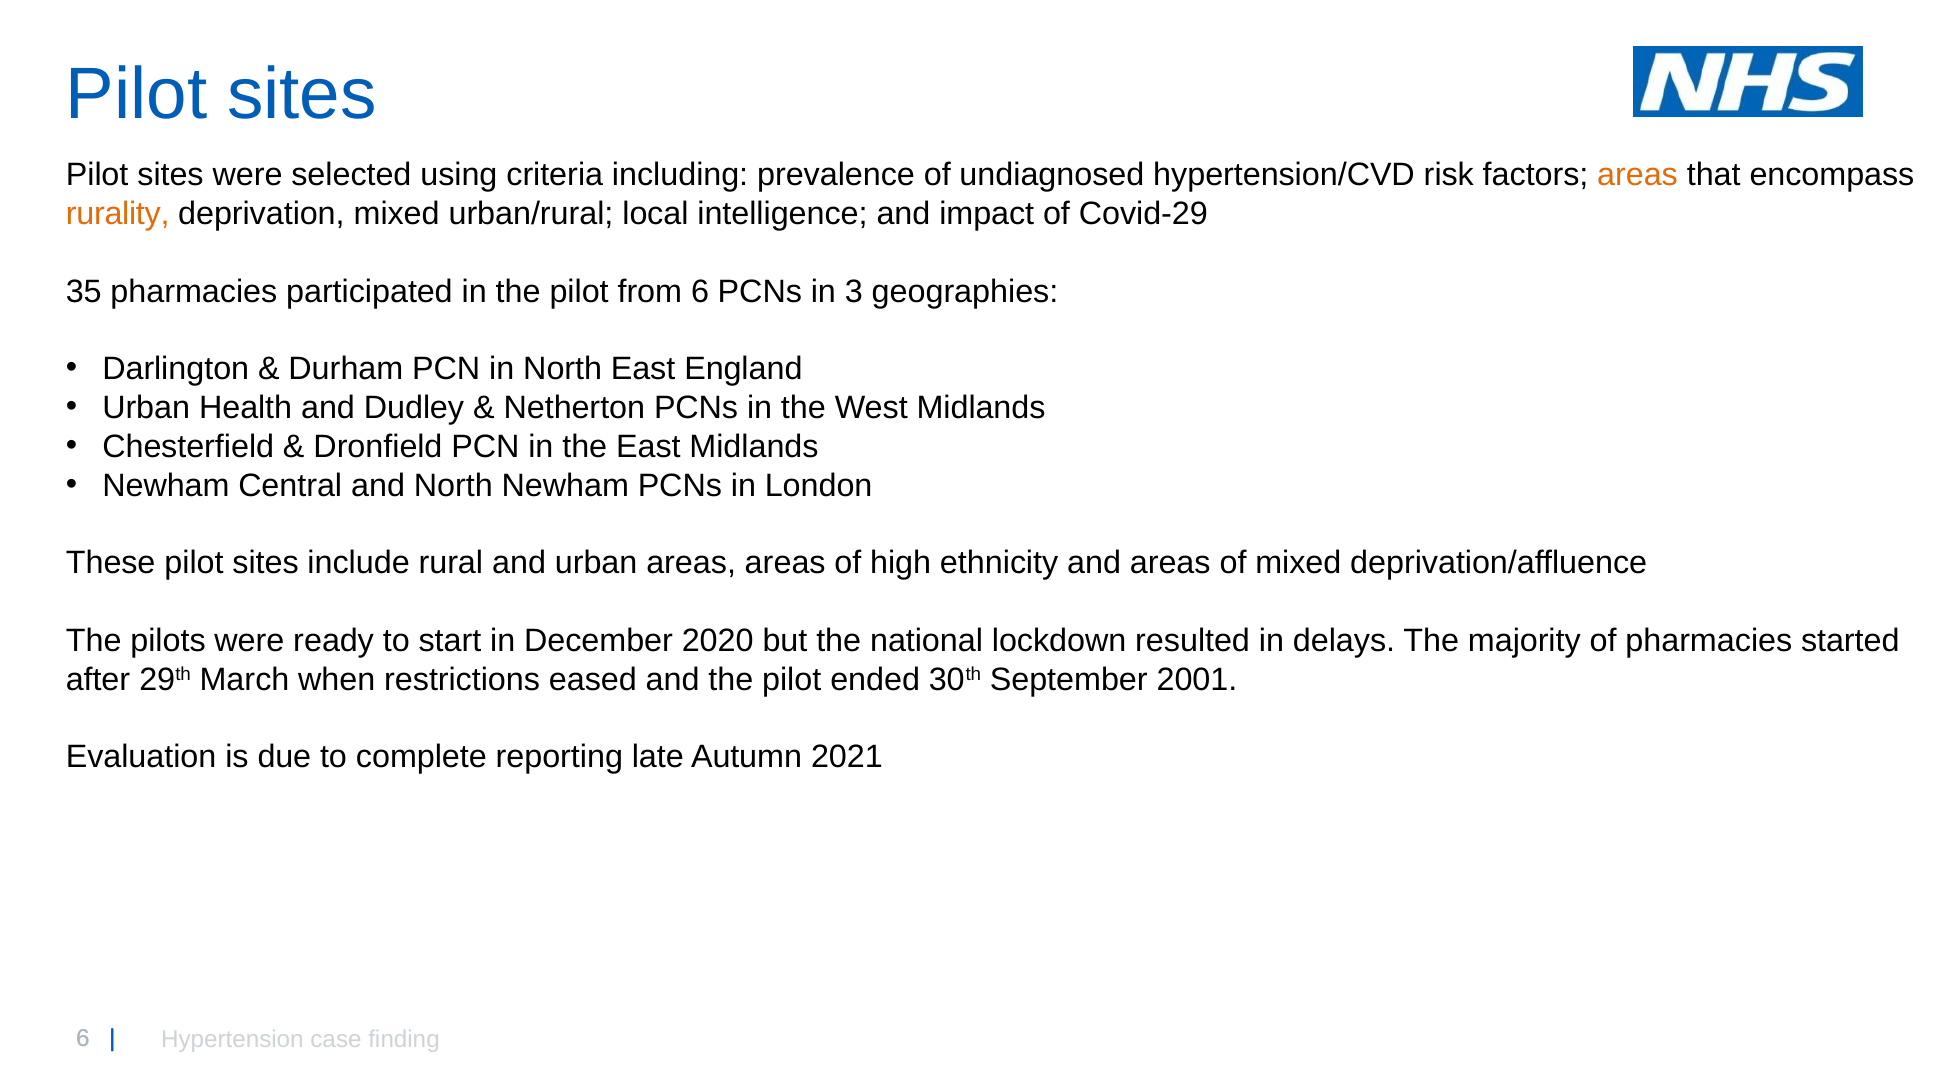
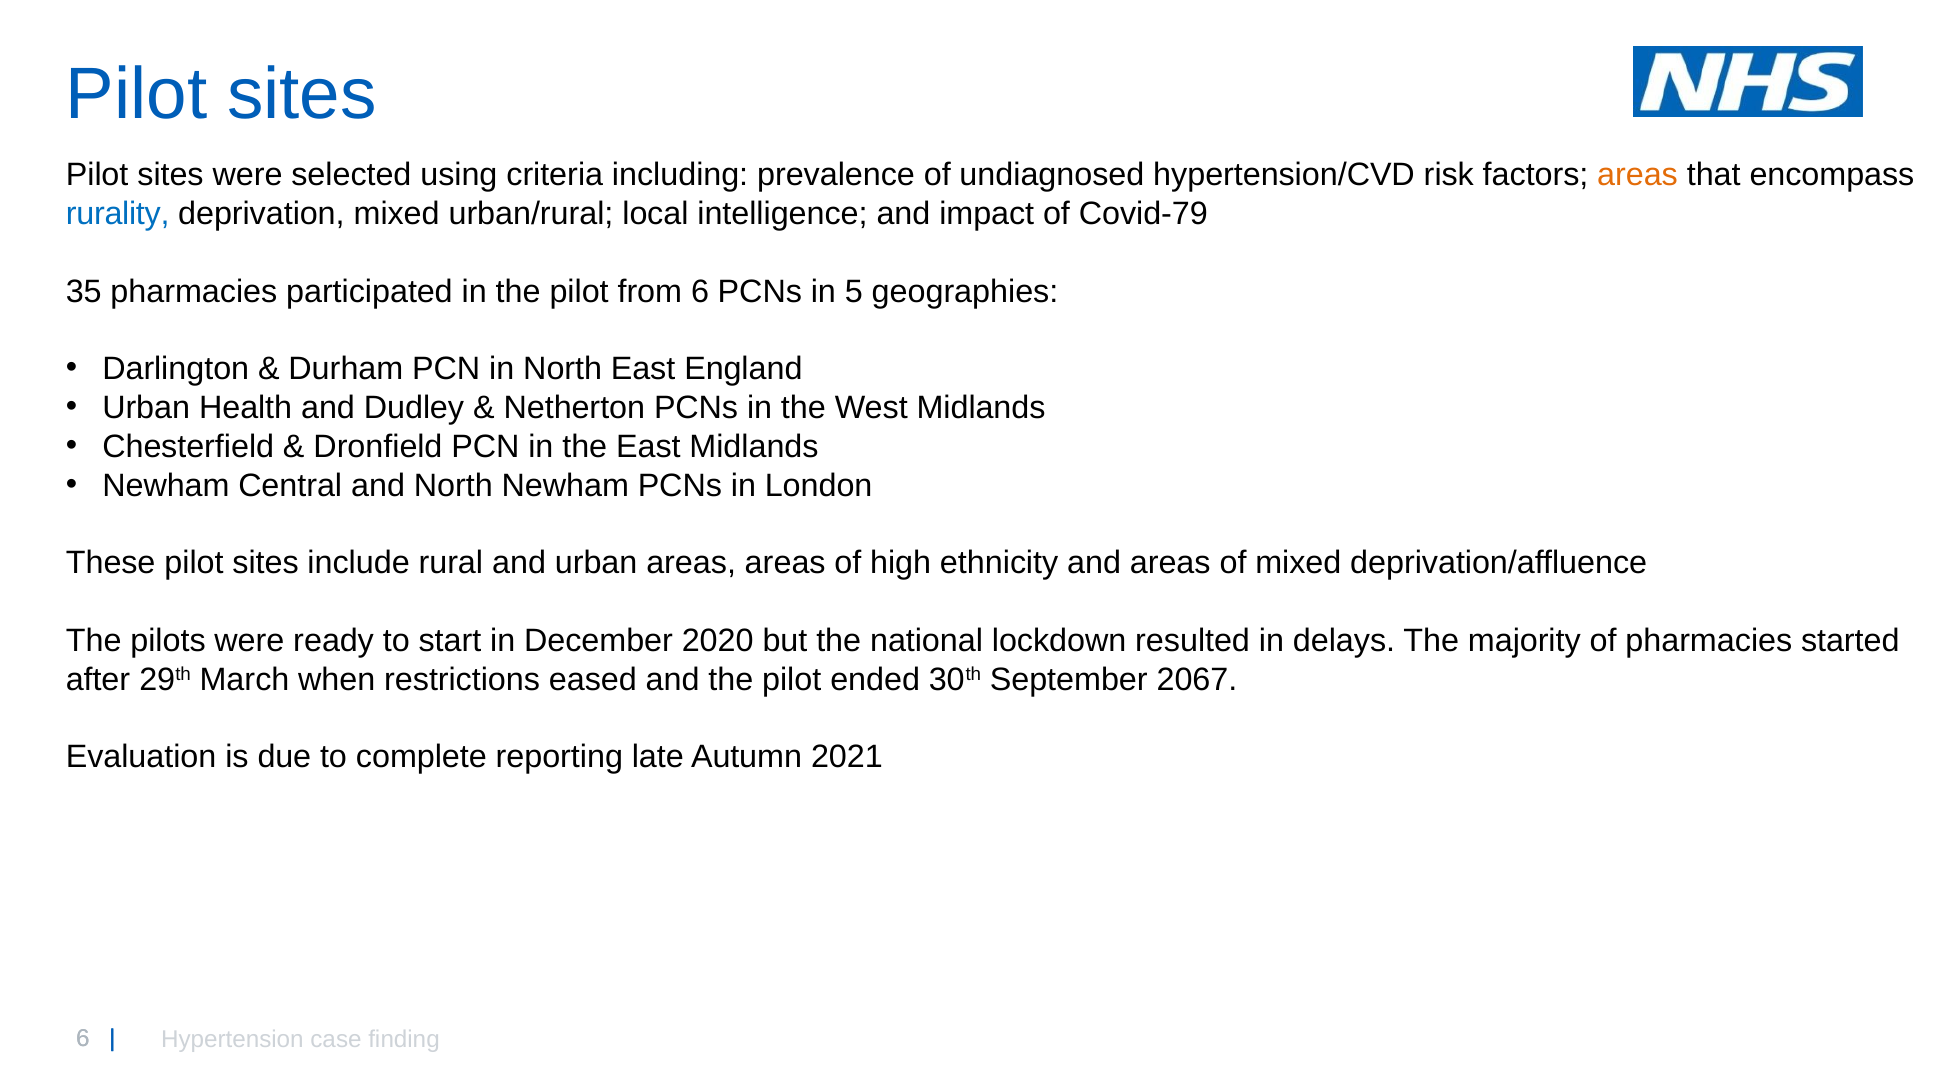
rurality colour: orange -> blue (118, 214)
Covid-29: Covid-29 -> Covid-79 (1143, 214)
3: 3 -> 5 (854, 291)
2001: 2001 -> 2067 (1197, 679)
